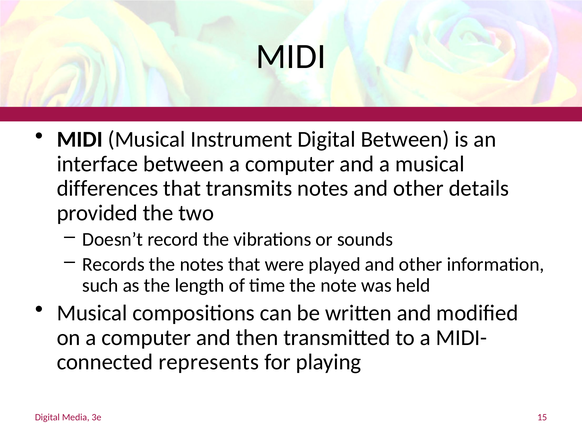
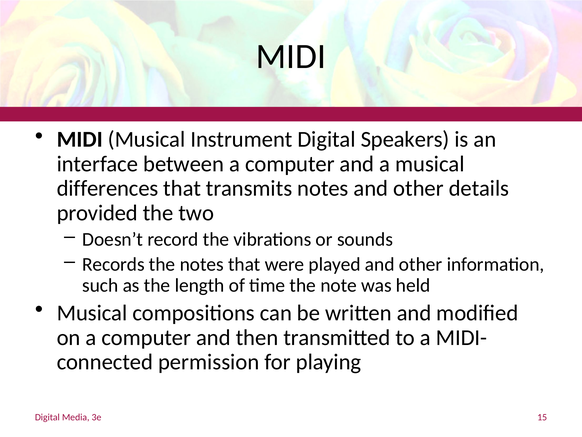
Digital Between: Between -> Speakers (405, 139)
represents: represents -> permission (209, 362)
